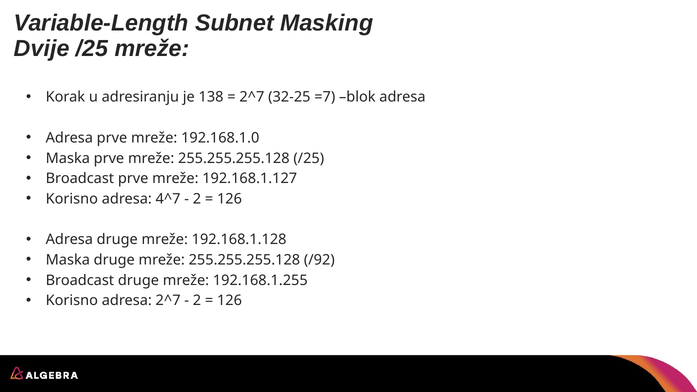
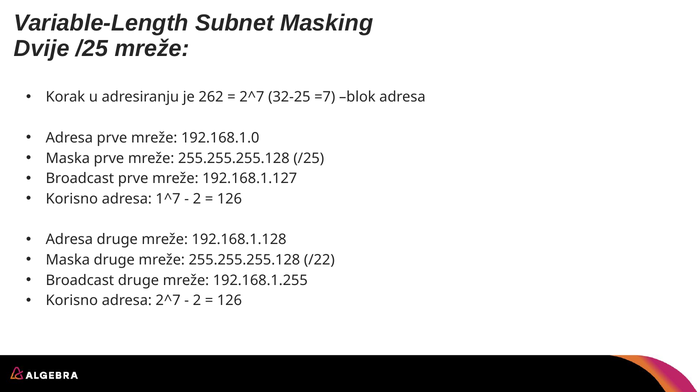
138: 138 -> 262 (211, 97)
4^7: 4^7 -> 1^7 (168, 199)
/92: /92 -> /22 (319, 260)
